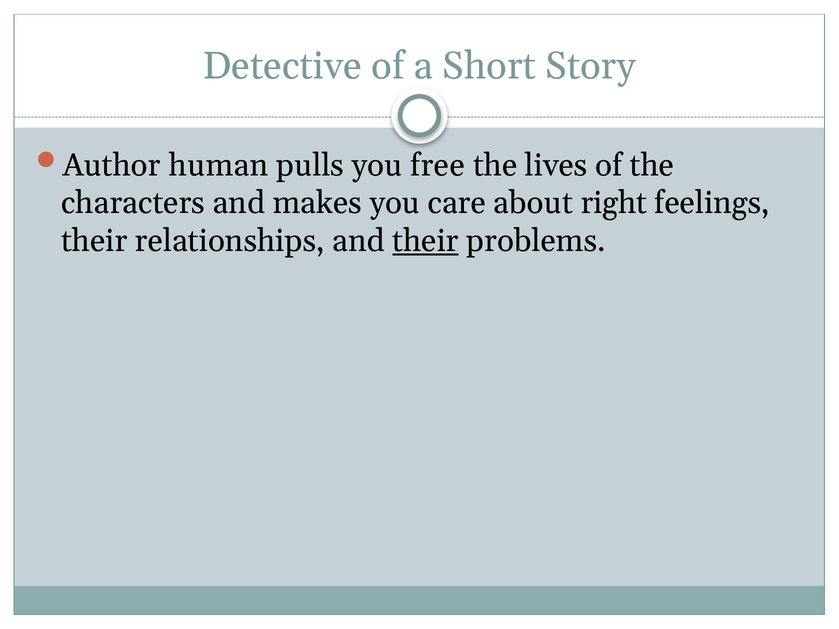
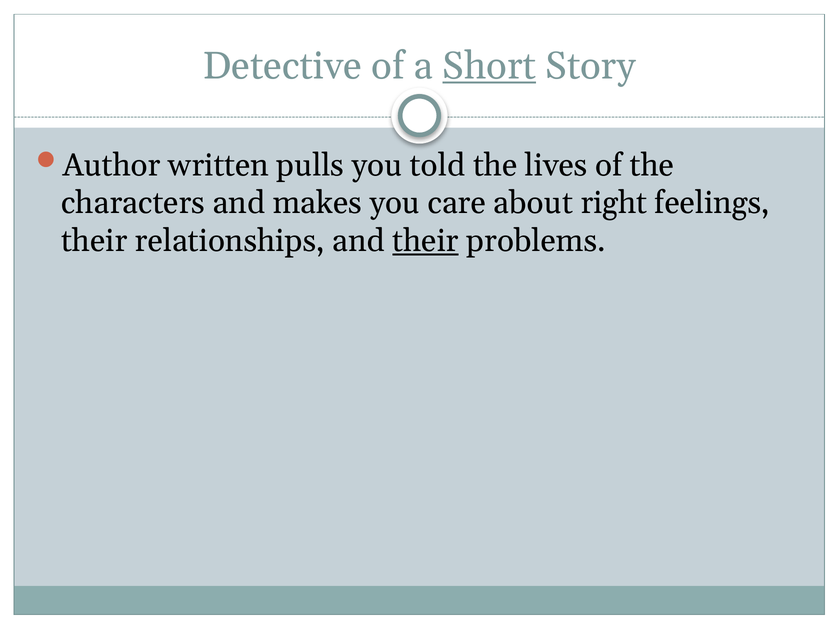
Short underline: none -> present (489, 66)
human: human -> written (219, 165)
free: free -> told (438, 165)
